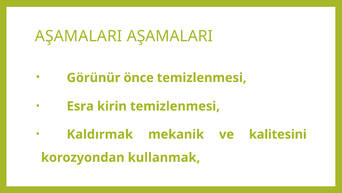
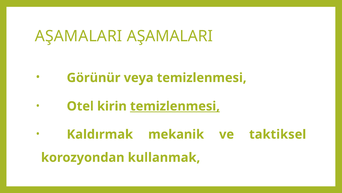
önce: önce -> veya (139, 78)
Esra: Esra -> Otel (80, 106)
temizlenmesi underline: none -> present (175, 106)
kalitesini: kalitesini -> taktiksel (278, 134)
